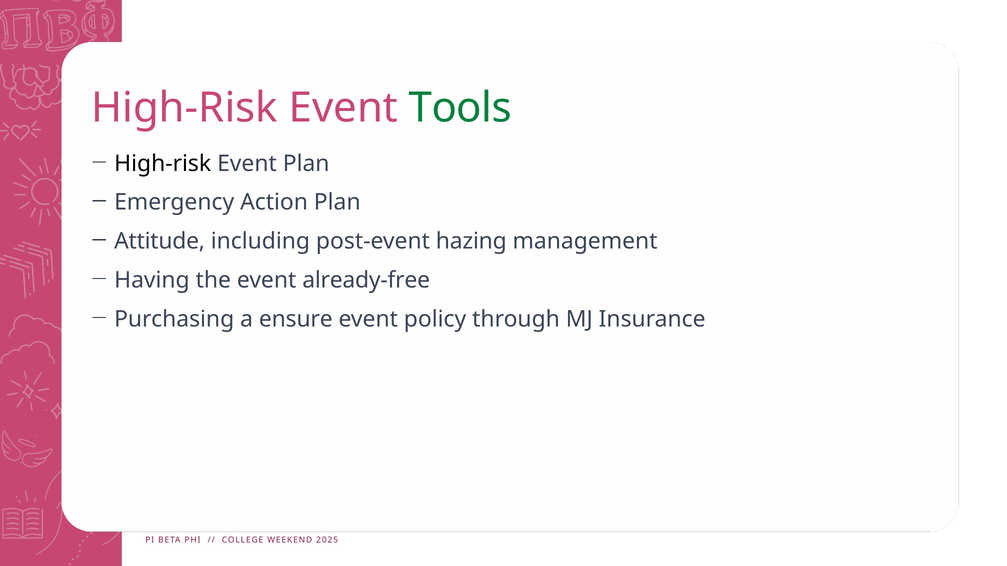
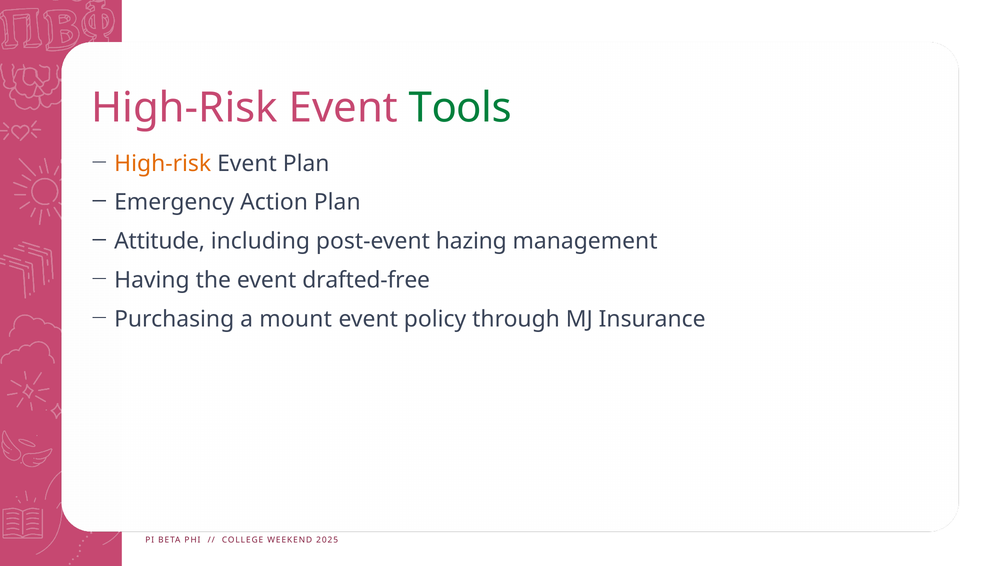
High-risk colour: black -> orange (163, 164)
already-free: already-free -> drafted-free (366, 280)
ensure: ensure -> mount (296, 319)
